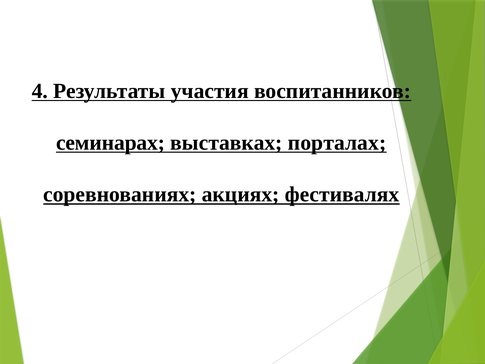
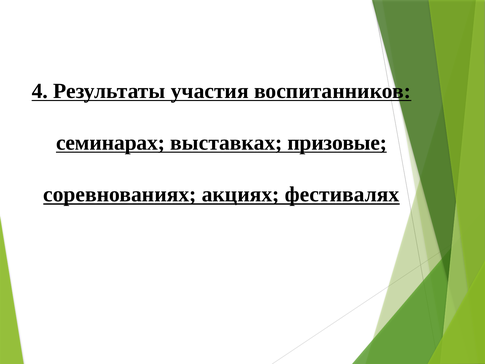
порталах: порталах -> призовые (337, 143)
